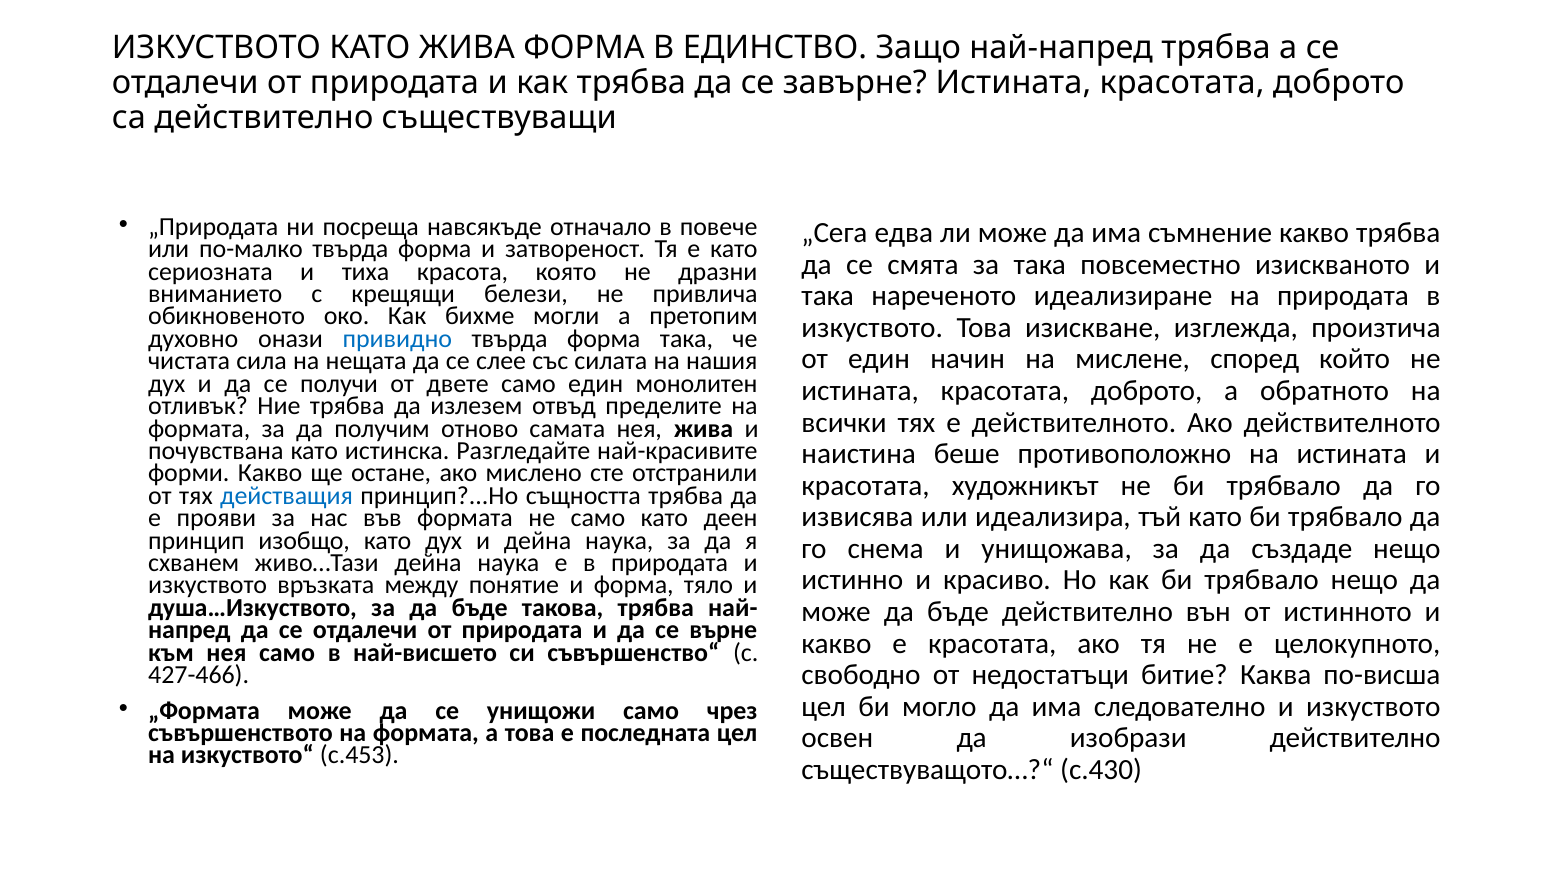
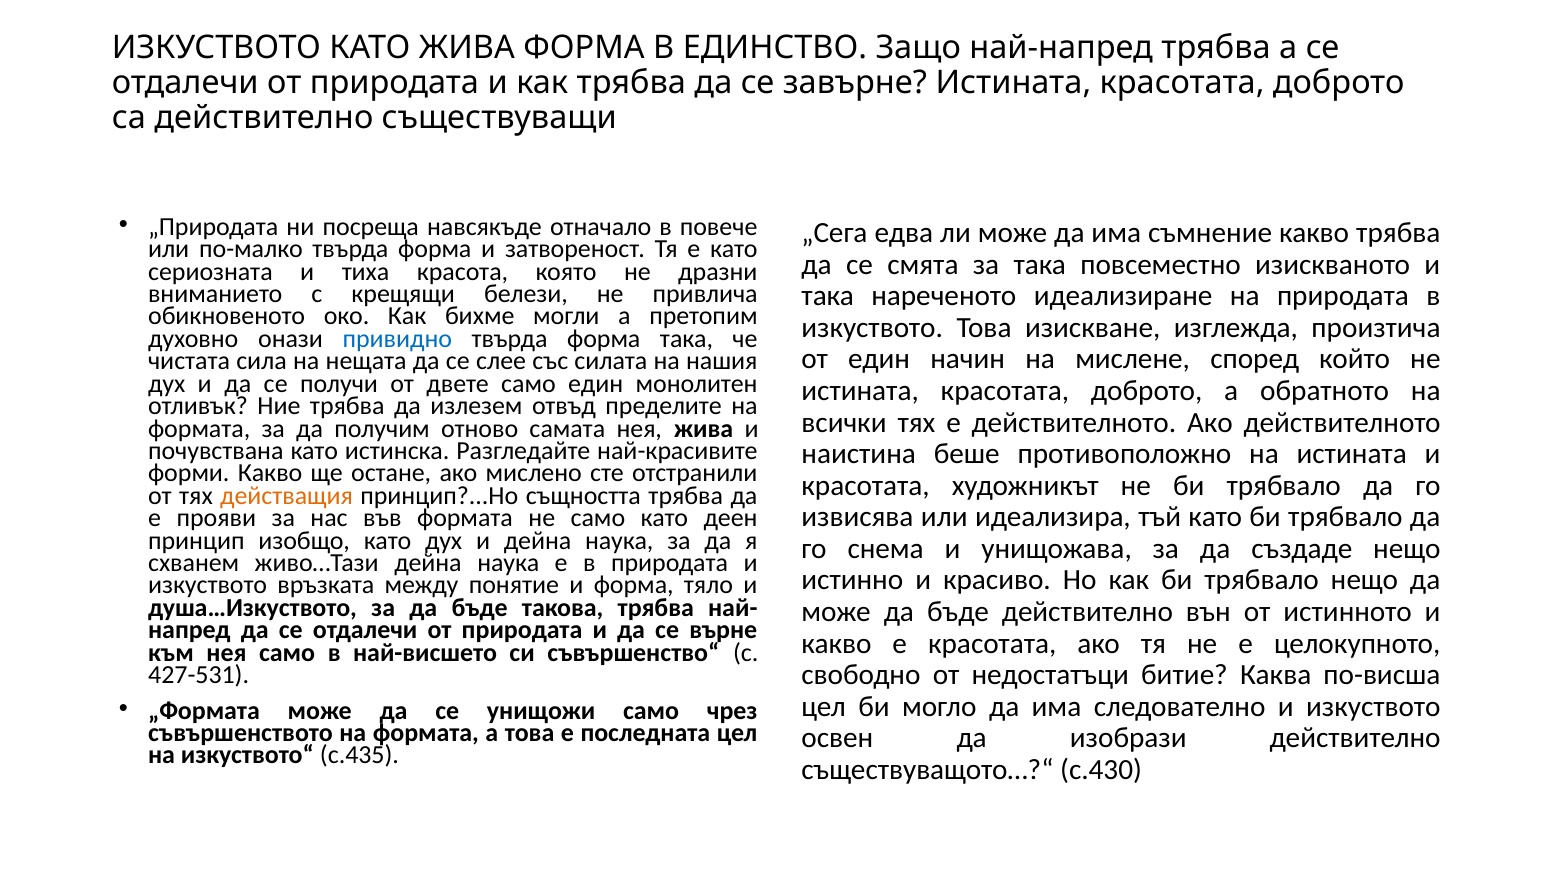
действащия colour: blue -> orange (287, 496)
427-466: 427-466 -> 427-531 (199, 675)
c.453: c.453 -> c.435 (359, 756)
